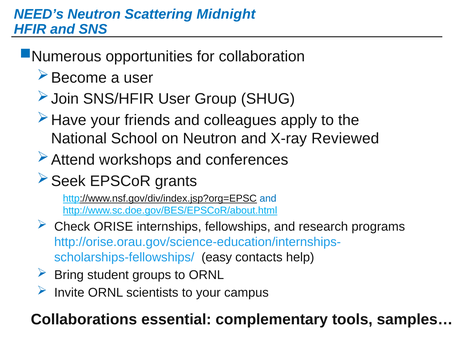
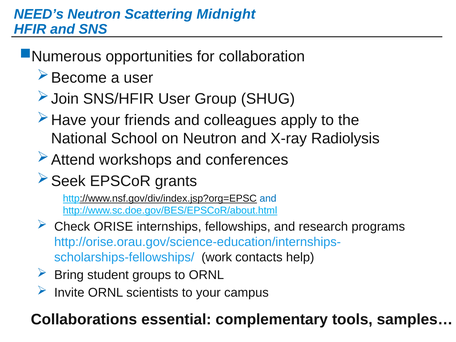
Reviewed: Reviewed -> Radiolysis (345, 138)
easy: easy -> work (217, 257)
